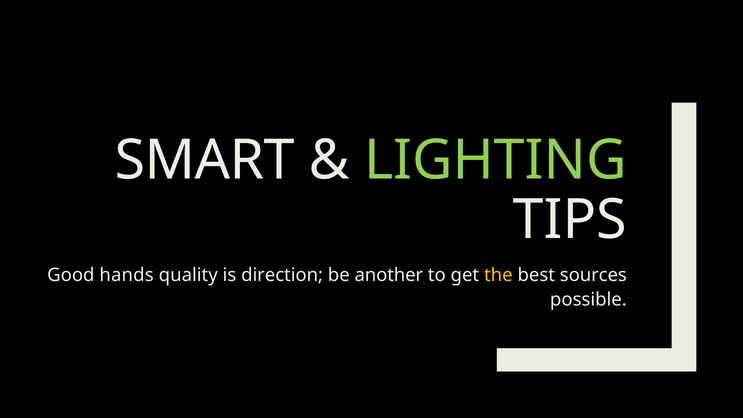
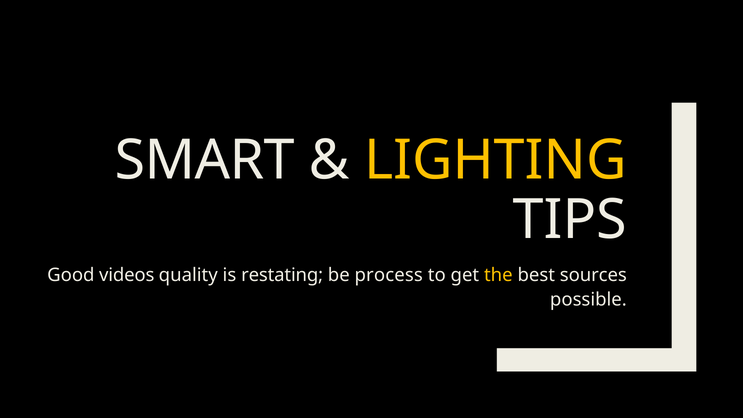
LIGHTING colour: light green -> yellow (495, 161)
hands: hands -> videos (127, 275)
direction: direction -> restating (282, 275)
another: another -> process (389, 275)
